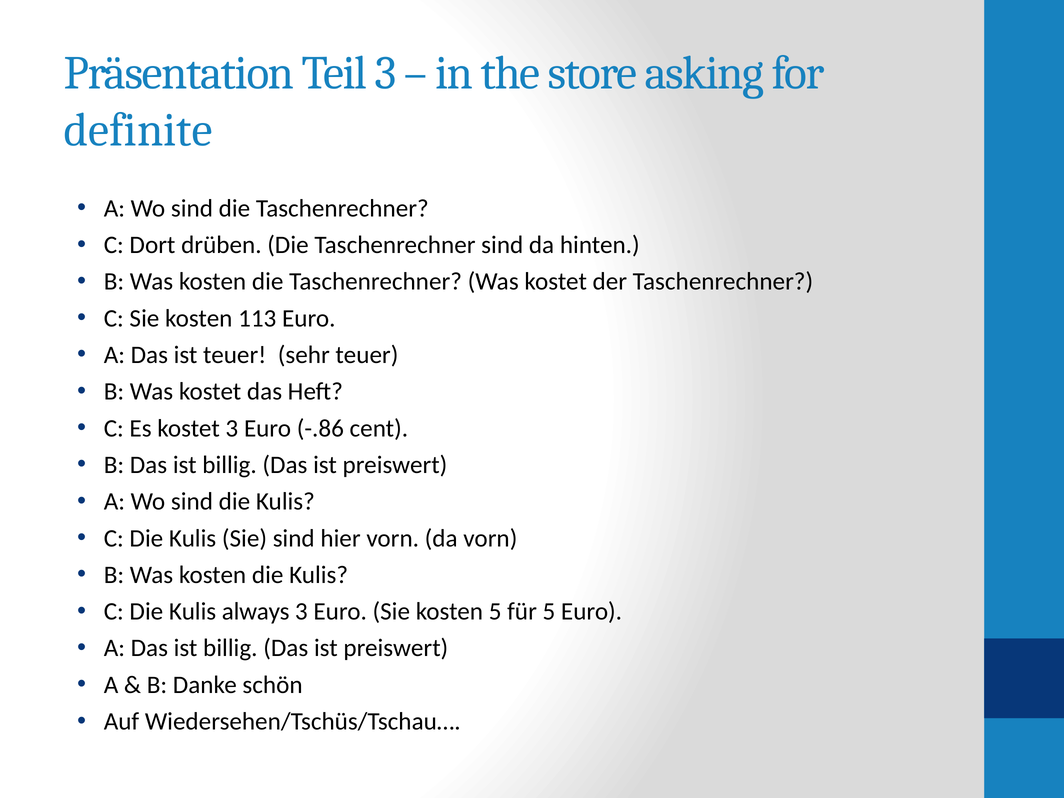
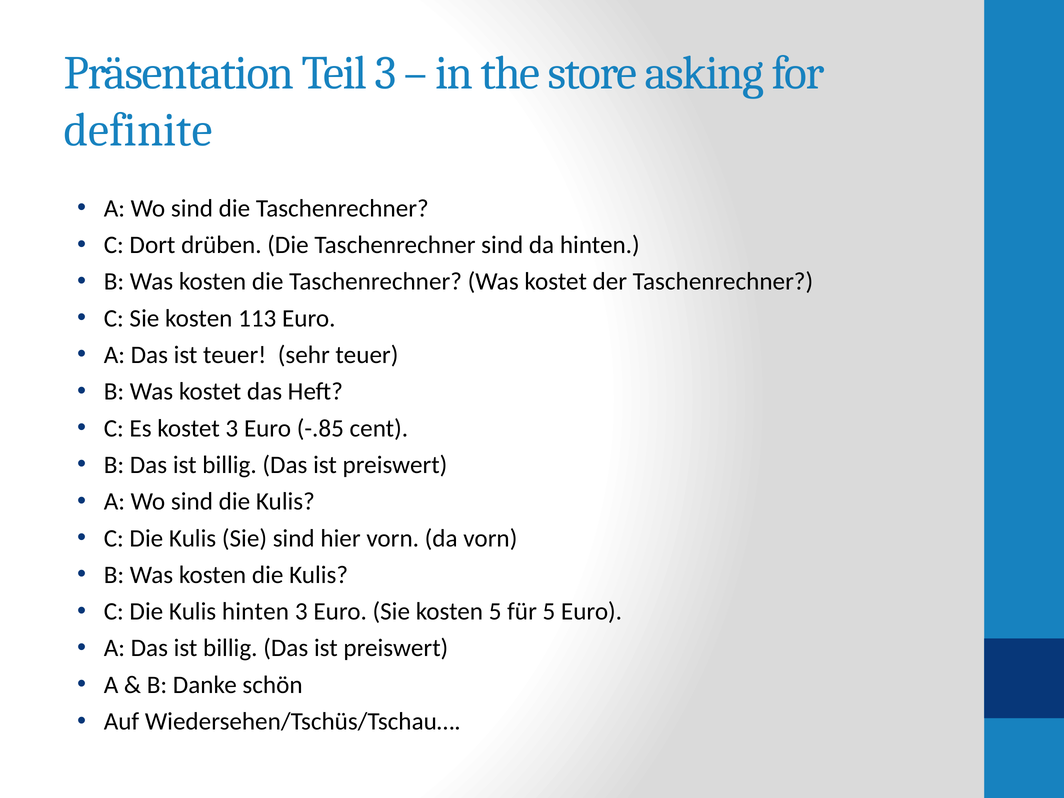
-.86: -.86 -> -.85 (320, 428)
Kulis always: always -> hinten (255, 612)
